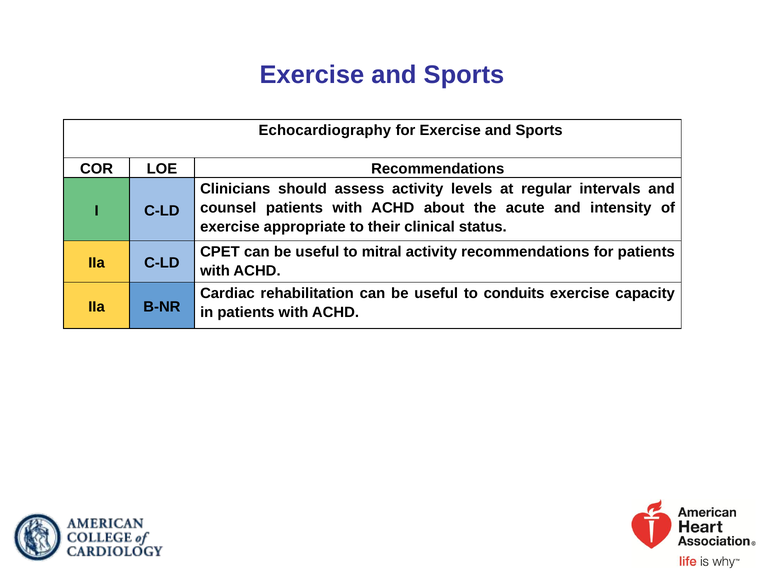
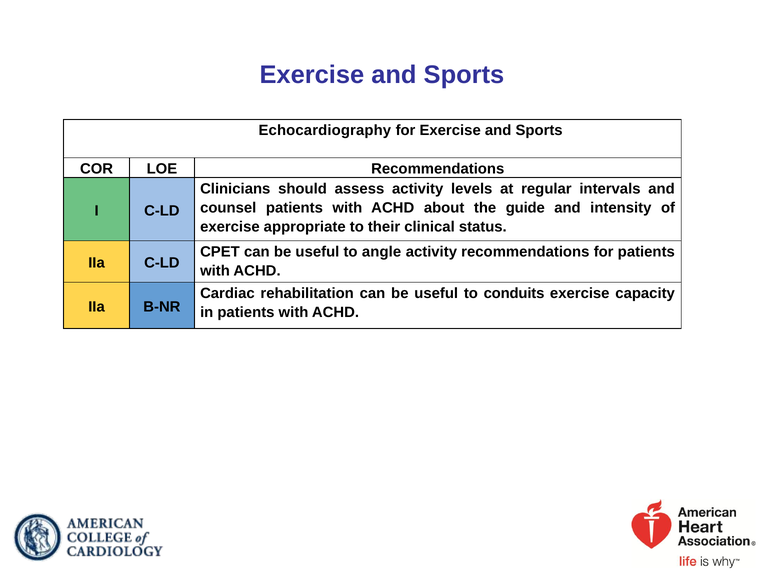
acute: acute -> guide (525, 208)
mitral: mitral -> angle (382, 252)
